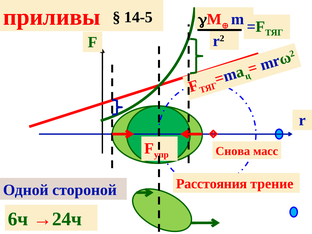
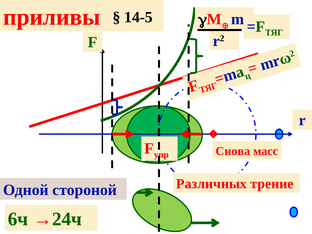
Расстояния: Расстояния -> Различных (212, 184)
